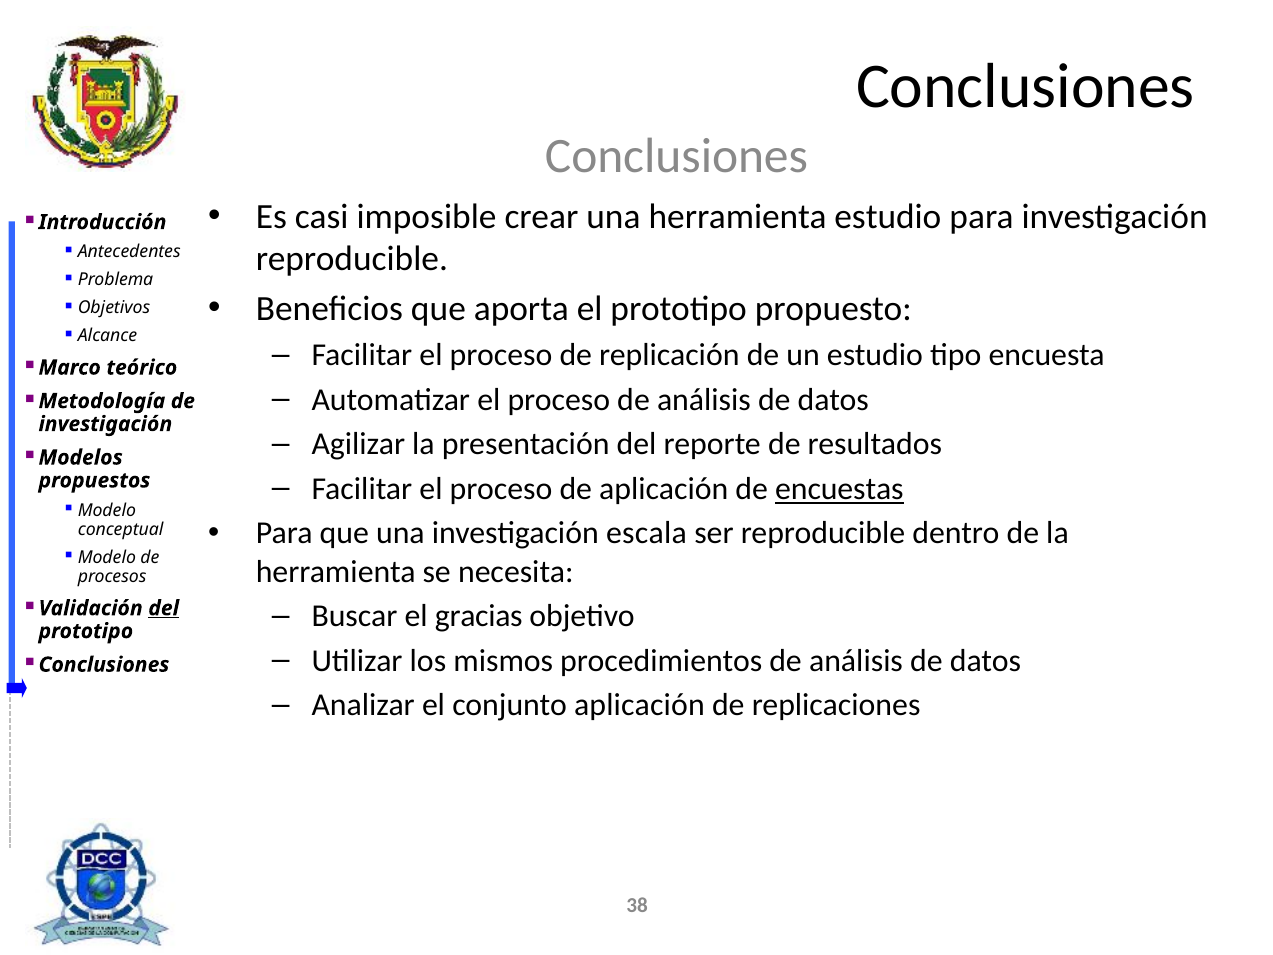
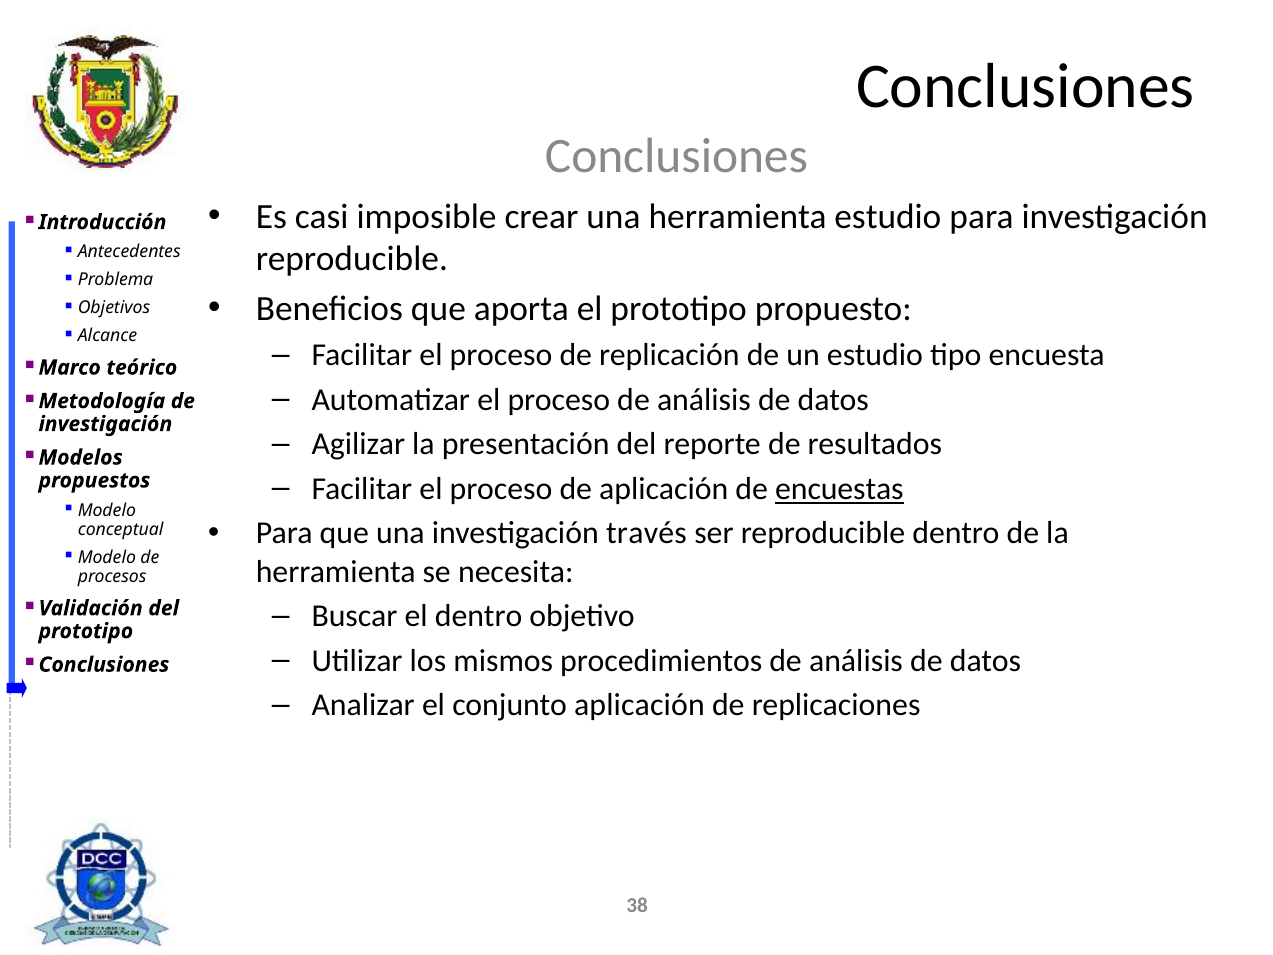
escala: escala -> través (646, 533)
el gracias: gracias -> dentro (479, 616)
del underline: present -> none (164, 608)
